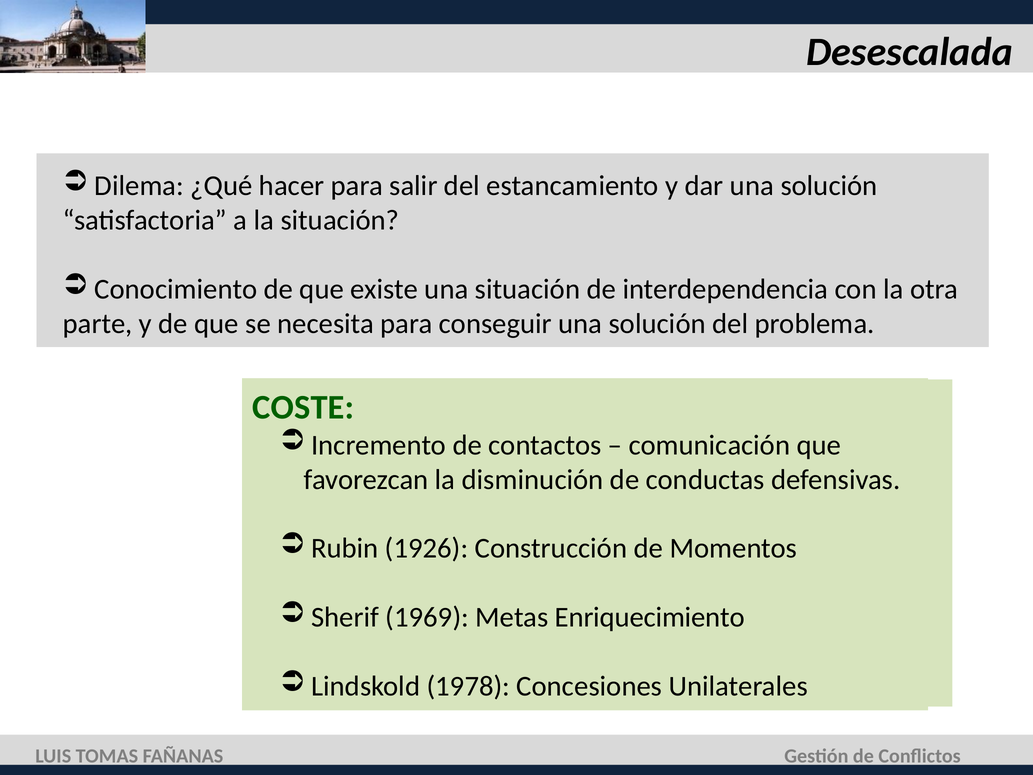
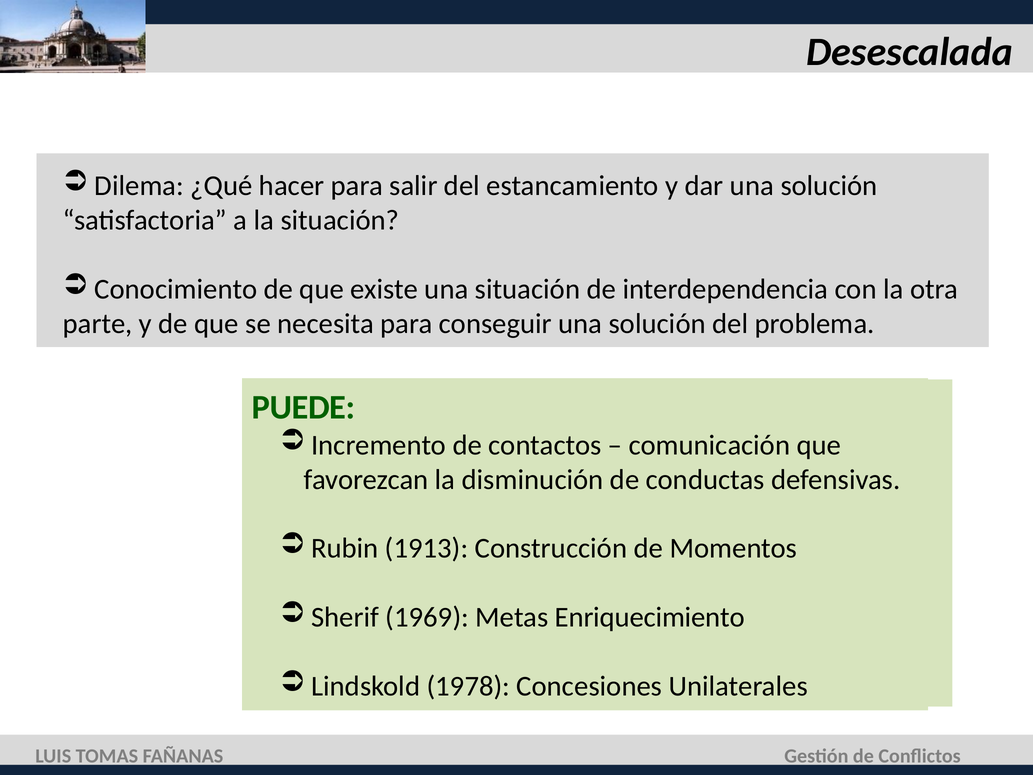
COSTE: COSTE -> PUEDE (303, 407)
1926: 1926 -> 1913 (427, 548)
